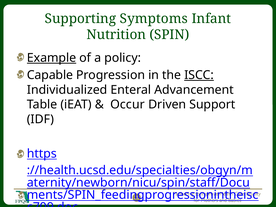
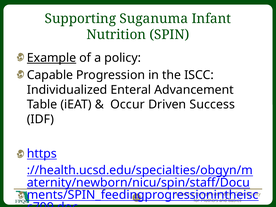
Symptoms: Symptoms -> Suganuma (154, 19)
ISCC underline: present -> none (199, 75)
Support: Support -> Success (212, 105)
